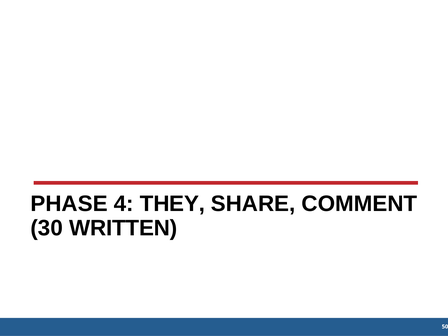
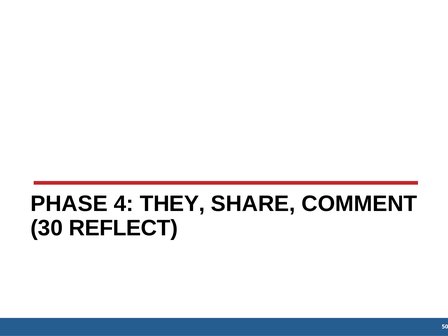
WRITTEN: WRITTEN -> REFLECT (123, 228)
